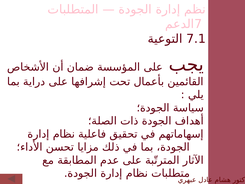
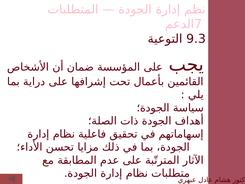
7.1: 7.1 -> 9.3 (196, 39)
